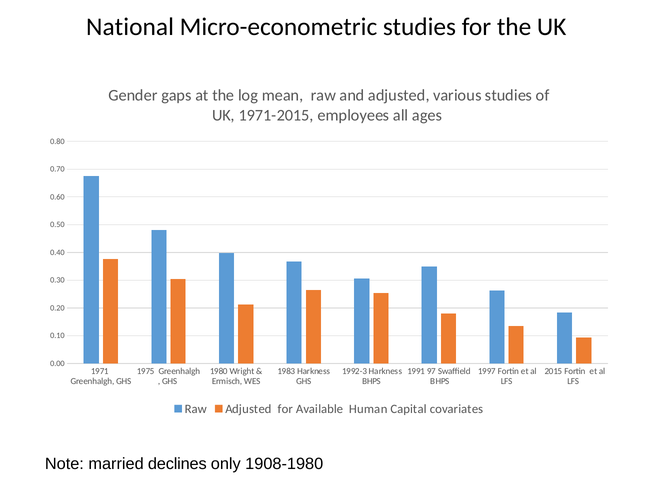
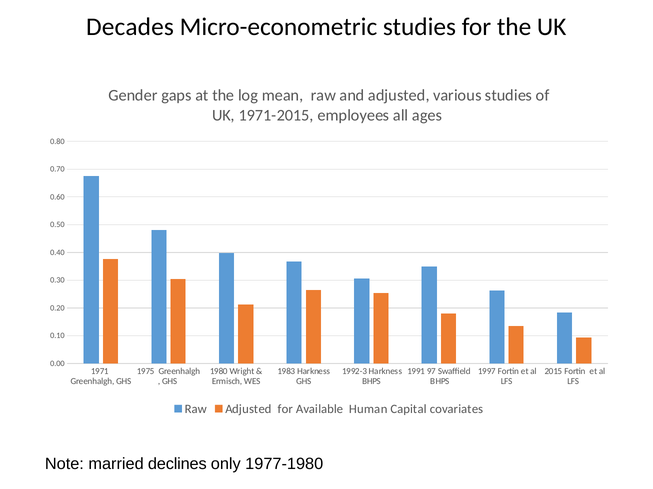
National: National -> Decades (130, 27)
1908-1980: 1908-1980 -> 1977-1980 (284, 465)
